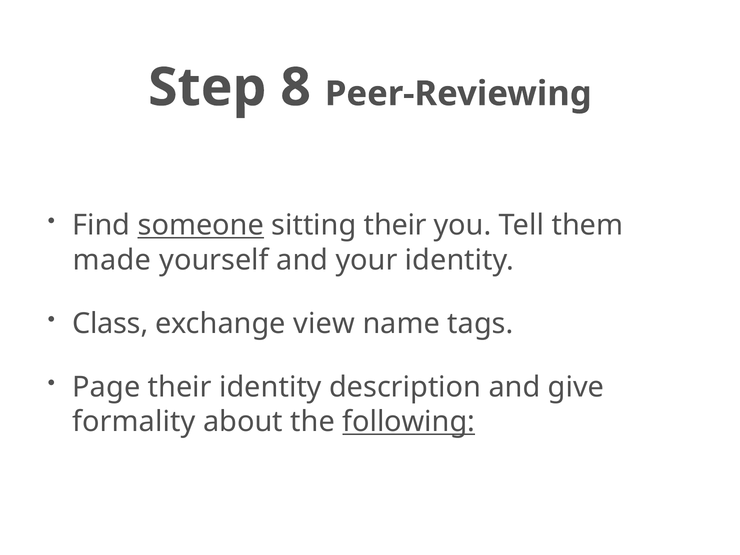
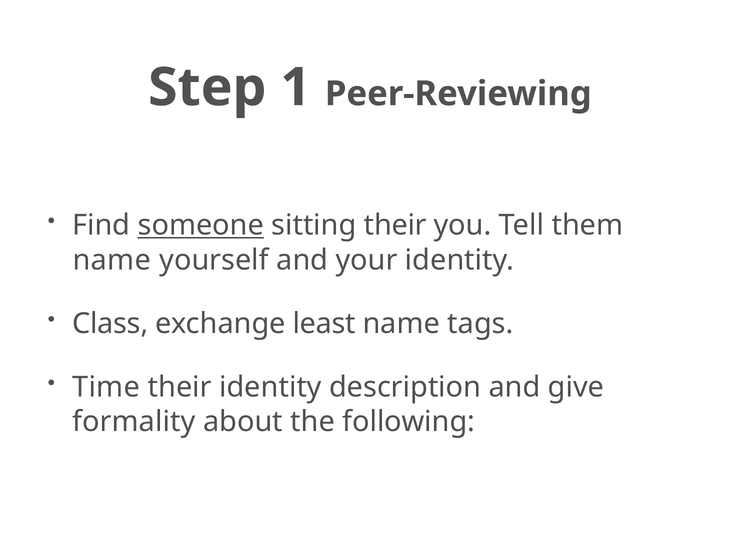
8: 8 -> 1 (296, 88)
made: made -> name (112, 260)
view: view -> least (324, 324)
Page: Page -> Time (106, 387)
following underline: present -> none (409, 422)
